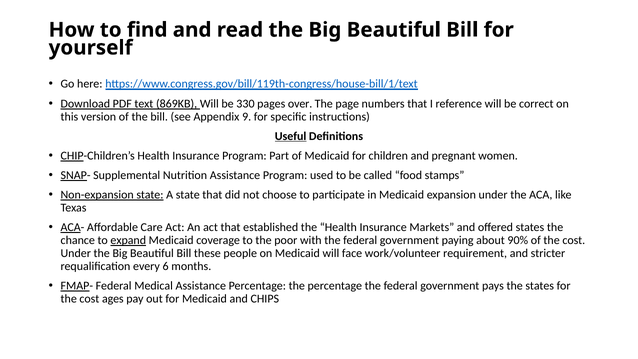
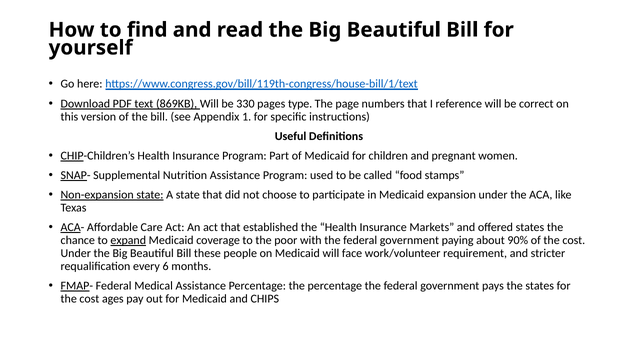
over: over -> type (300, 104)
9: 9 -> 1 (247, 117)
Useful underline: present -> none (291, 136)
